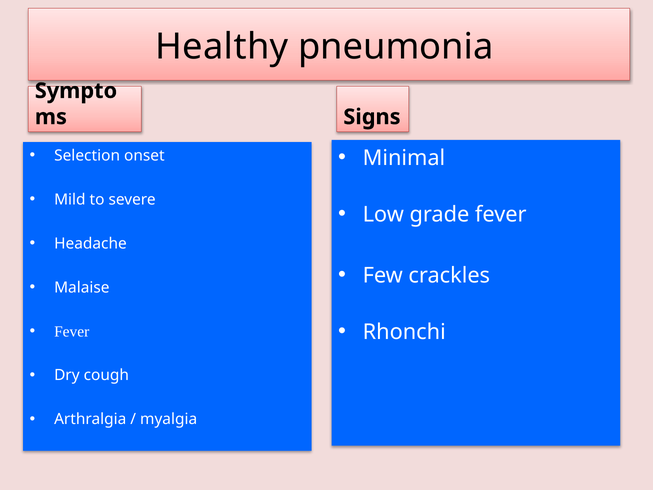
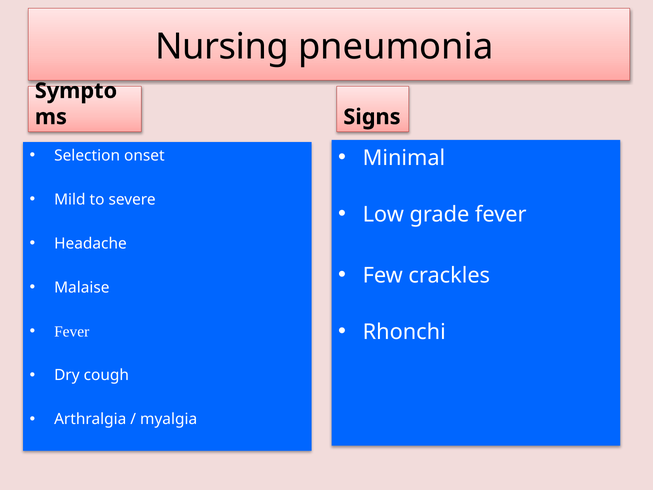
Healthy: Healthy -> Nursing (222, 47)
